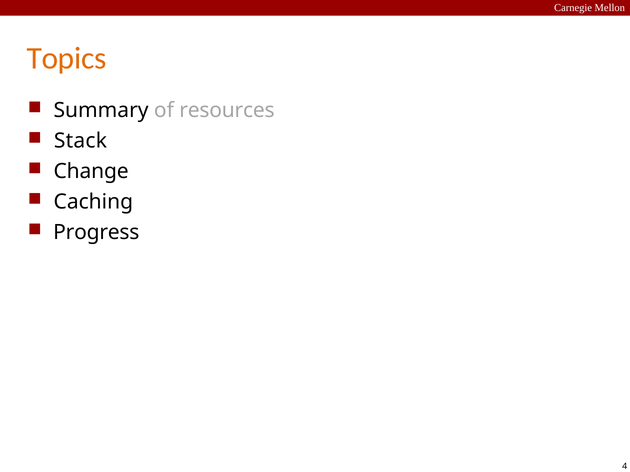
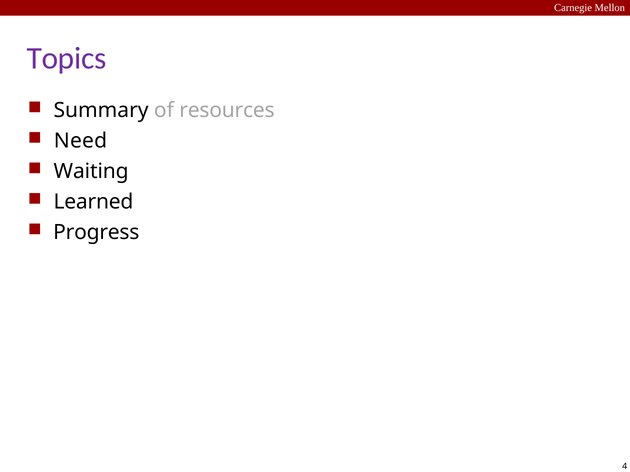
Topics colour: orange -> purple (67, 58)
Stack: Stack -> Need (80, 141)
Change: Change -> Waiting (91, 171)
Caching: Caching -> Learned (93, 202)
